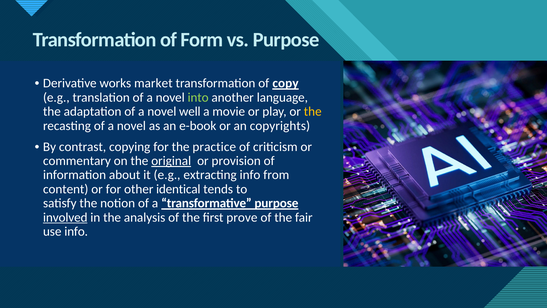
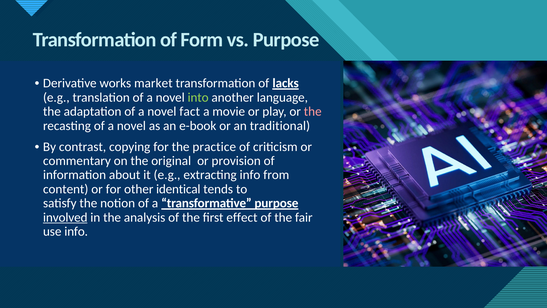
copy: copy -> lacks (286, 83)
well: well -> fact (190, 111)
the colour: yellow -> pink (313, 111)
copyrights: copyrights -> traditional (280, 126)
original underline: present -> none (171, 161)
prove: prove -> effect (242, 217)
